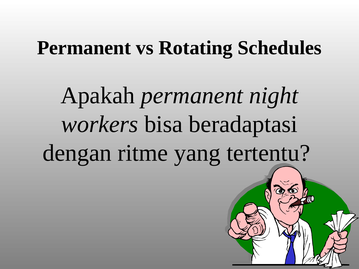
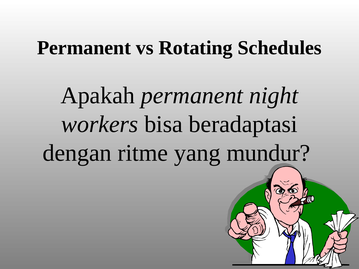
tertentu: tertentu -> mundur (268, 153)
